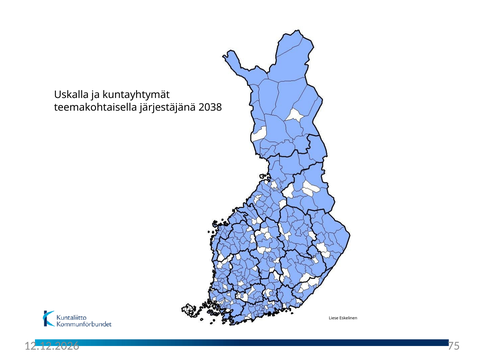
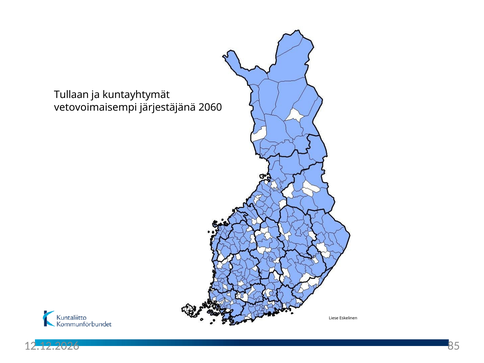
Uskalla: Uskalla -> Tullaan (71, 95)
teemakohtaisella: teemakohtaisella -> vetovoimaisempi (96, 107)
2038: 2038 -> 2060 (210, 107)
75: 75 -> 85 (454, 346)
